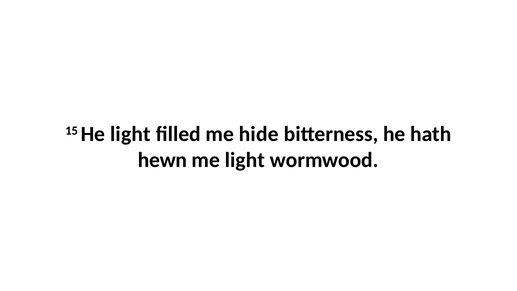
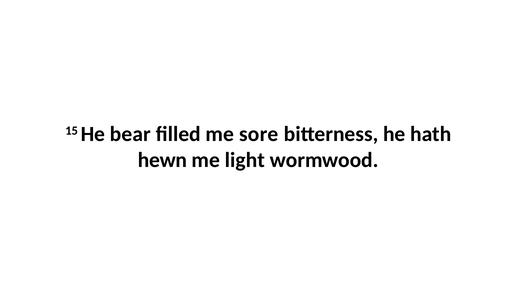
He light: light -> bear (130, 134)
hide: hide -> sore (259, 134)
